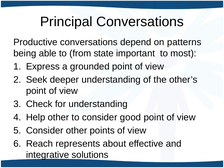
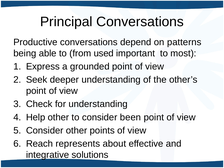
state: state -> used (104, 53)
good: good -> been (130, 117)
